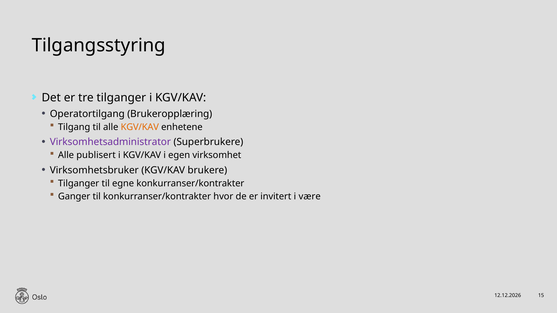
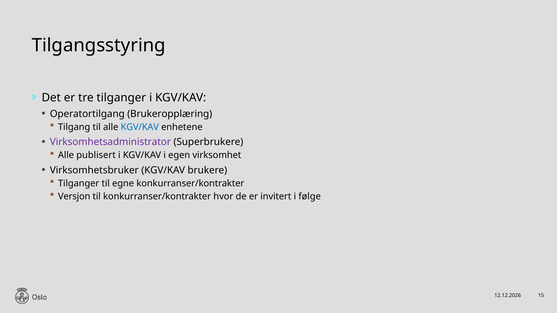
KGV/KAV colour: orange -> blue (140, 127)
Ganger: Ganger -> Versjon (74, 196)
være: være -> følge (310, 196)
